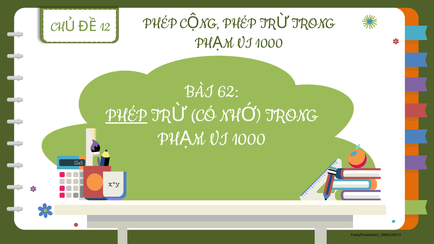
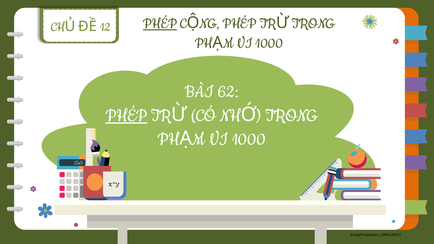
PHÉP underline: none -> present (160, 23)
